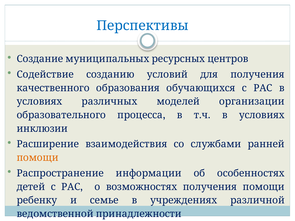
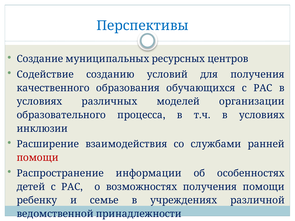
помощи colour: orange -> red (38, 158)
